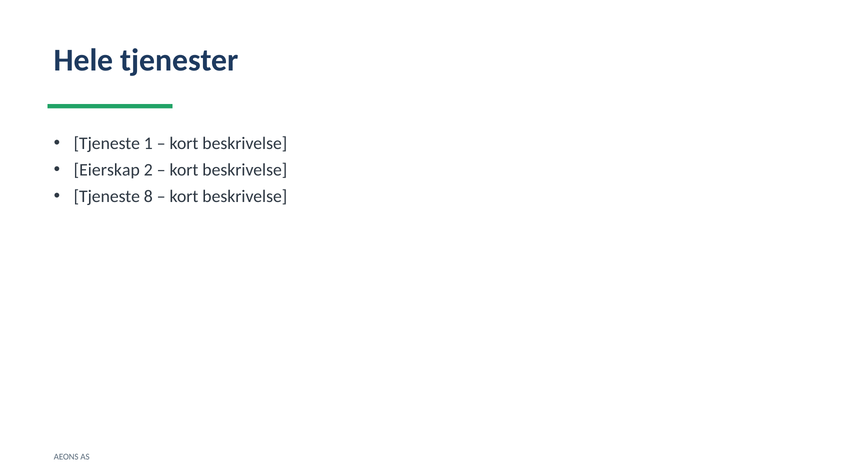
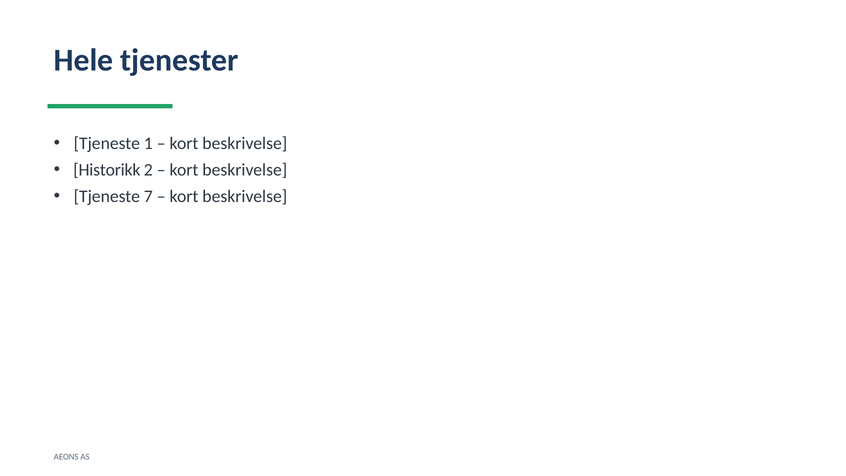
Eierskap: Eierskap -> Historikk (107, 170)
8: 8 -> 7 (148, 196)
